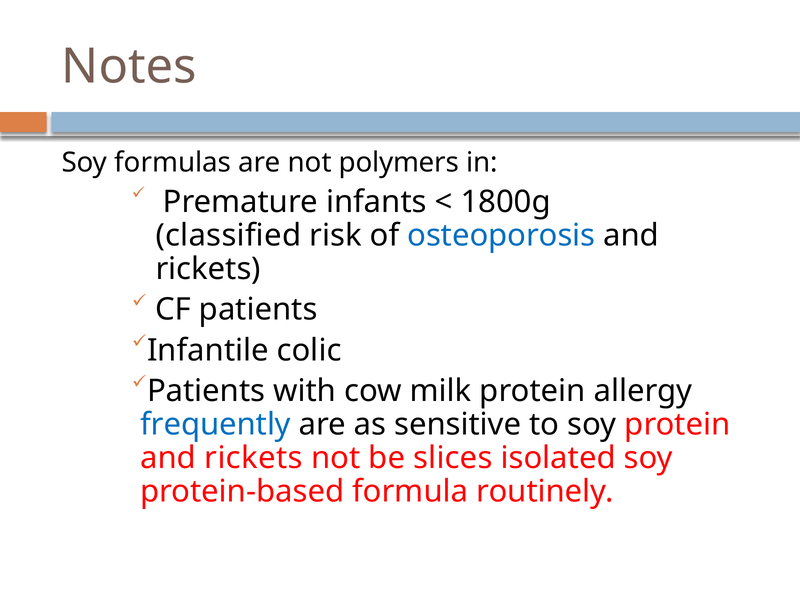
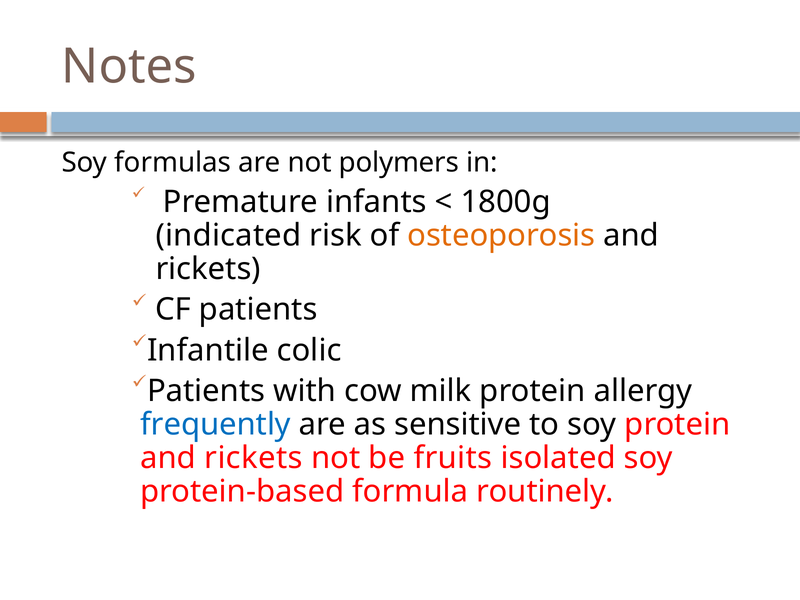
classified: classified -> indicated (228, 235)
osteoporosis colour: blue -> orange (501, 235)
slices: slices -> fruits (453, 458)
